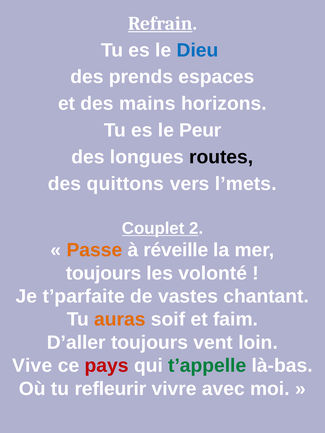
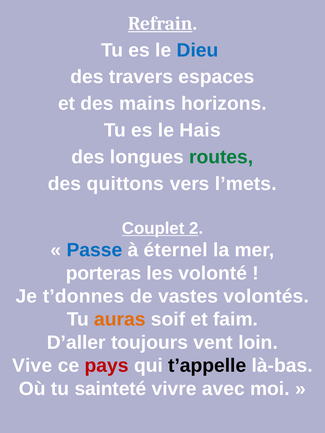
prends: prends -> travers (141, 77)
Peur: Peur -> Hais (200, 130)
routes colour: black -> green (221, 157)
Passe colour: orange -> blue (94, 250)
réveille: réveille -> éternel (176, 250)
toujours: toujours -> porteras (104, 273)
t’parfaite: t’parfaite -> t’donnes (84, 296)
chantant: chantant -> volontés (266, 296)
t’appelle colour: green -> black (207, 366)
refleurir: refleurir -> sainteté (110, 389)
